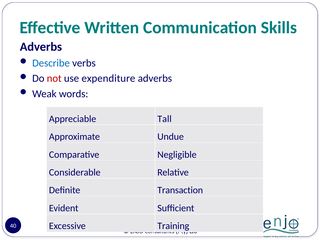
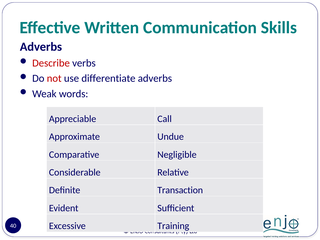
Describe colour: blue -> red (51, 63)
expenditure: expenditure -> differentiate (108, 78)
Tall: Tall -> Call (165, 119)
